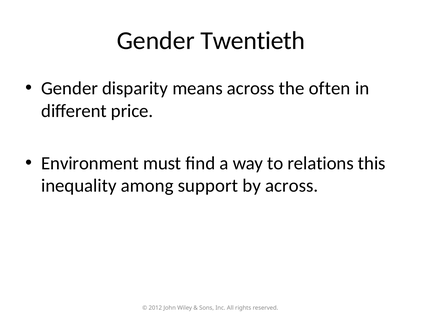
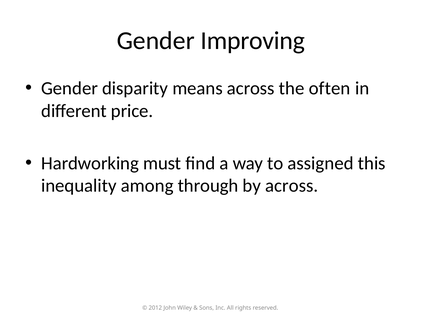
Twentieth: Twentieth -> Improving (253, 41)
Environment: Environment -> Hardworking (90, 164)
relations: relations -> assigned (321, 164)
support: support -> through (208, 186)
